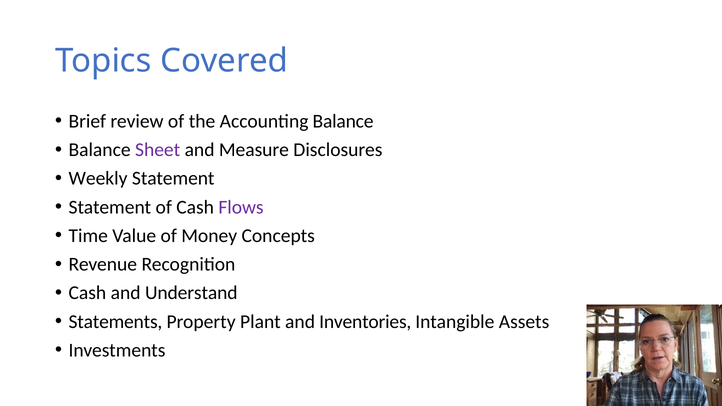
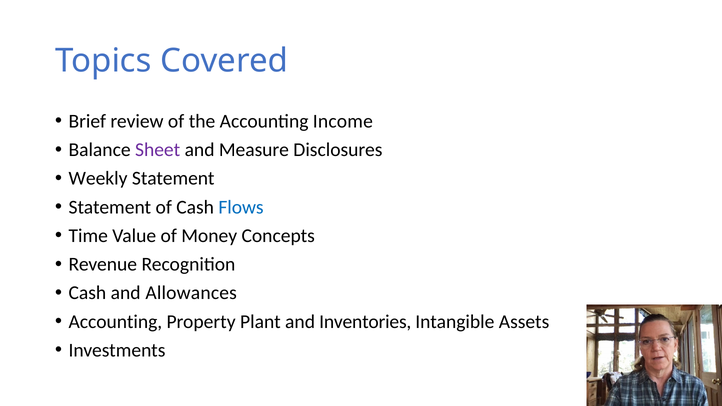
Accounting Balance: Balance -> Income (343, 121)
Flows colour: purple -> blue (241, 207)
Understand: Understand -> Allowances (191, 293)
Statements: Statements -> Accounting (115, 322)
